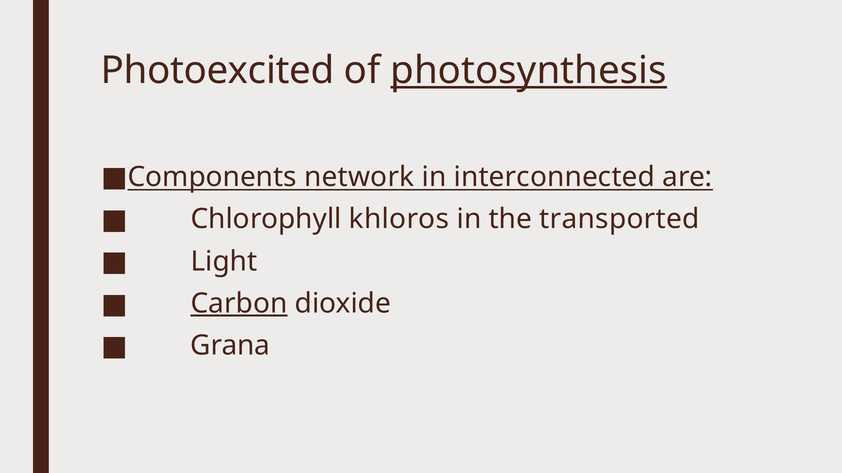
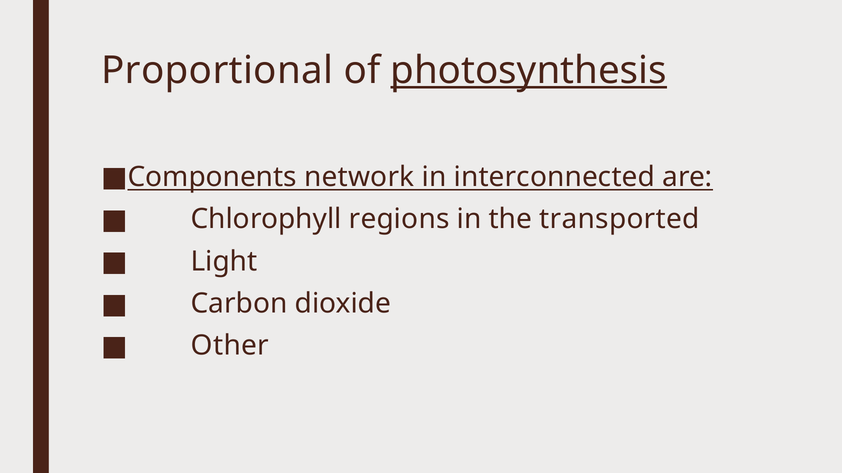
Photoexcited: Photoexcited -> Proportional (217, 71)
khloros: khloros -> regions (399, 219)
Carbon underline: present -> none (239, 304)
Grana: Grana -> Other (230, 346)
